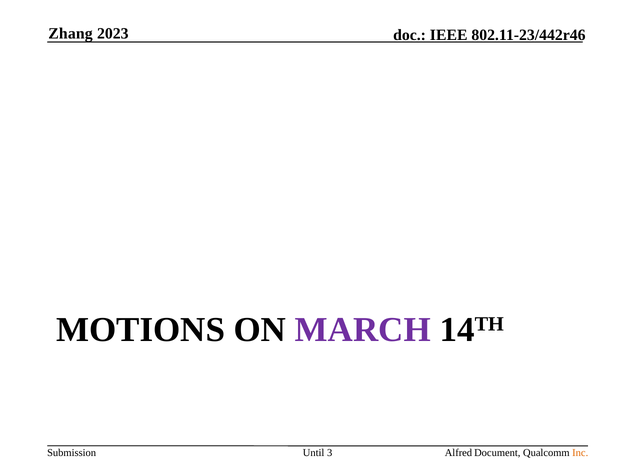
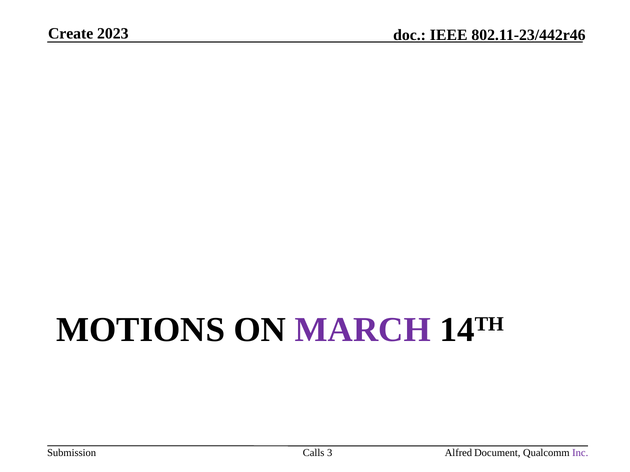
Zhang: Zhang -> Create (71, 33)
Until: Until -> Calls (314, 453)
Inc colour: orange -> purple (580, 453)
